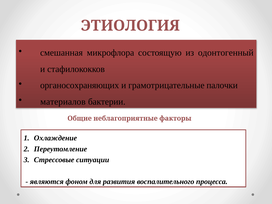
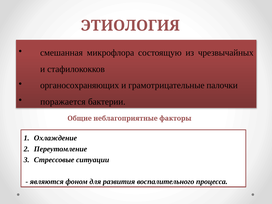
одонтогенный: одонтогенный -> чрезвычайных (226, 53)
материалов: материалов -> поражается (63, 102)
